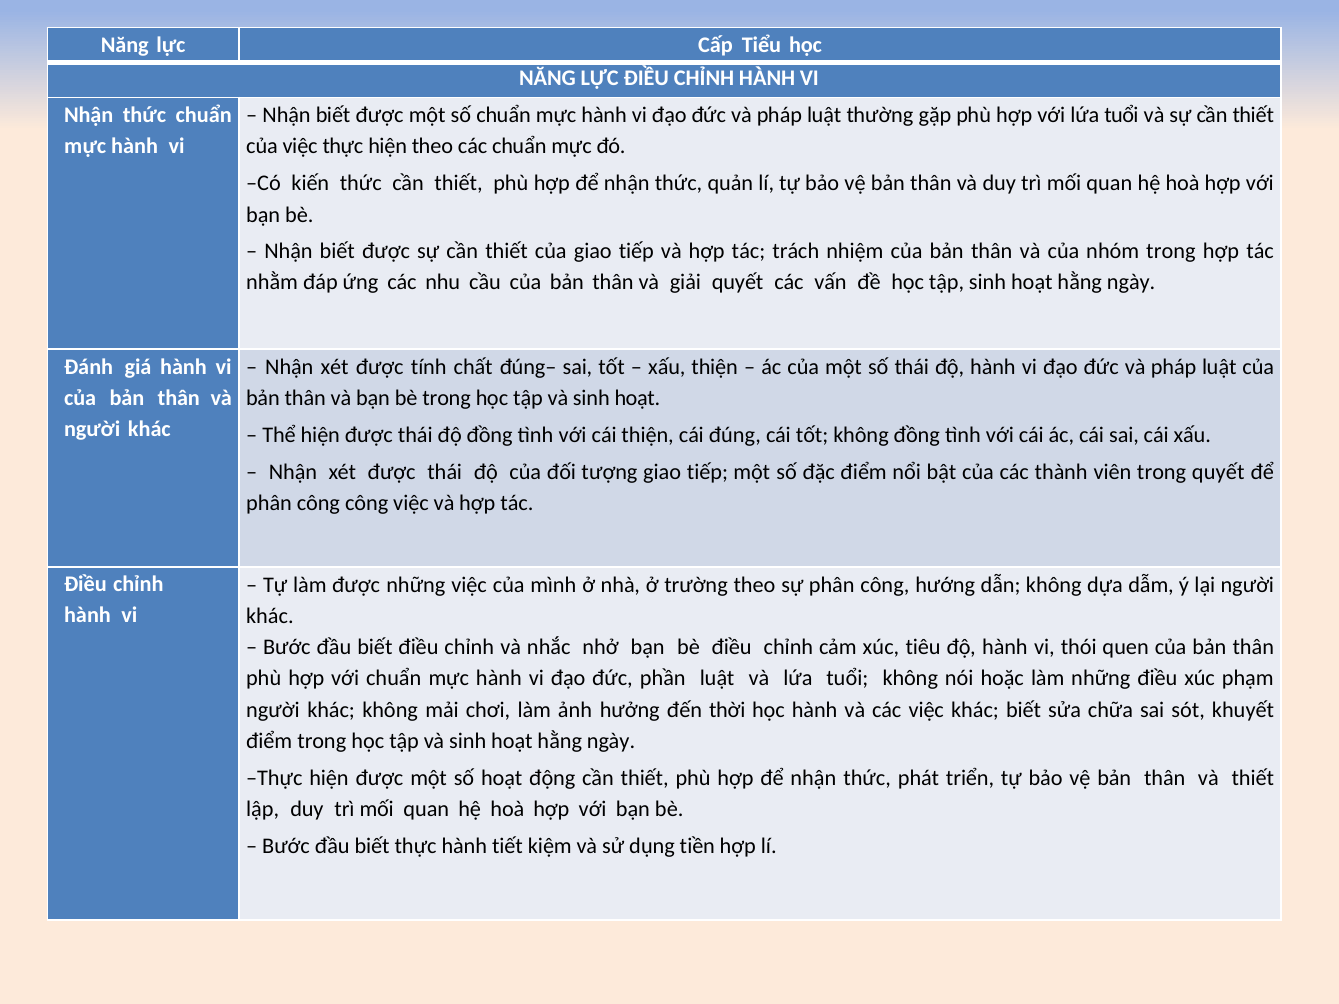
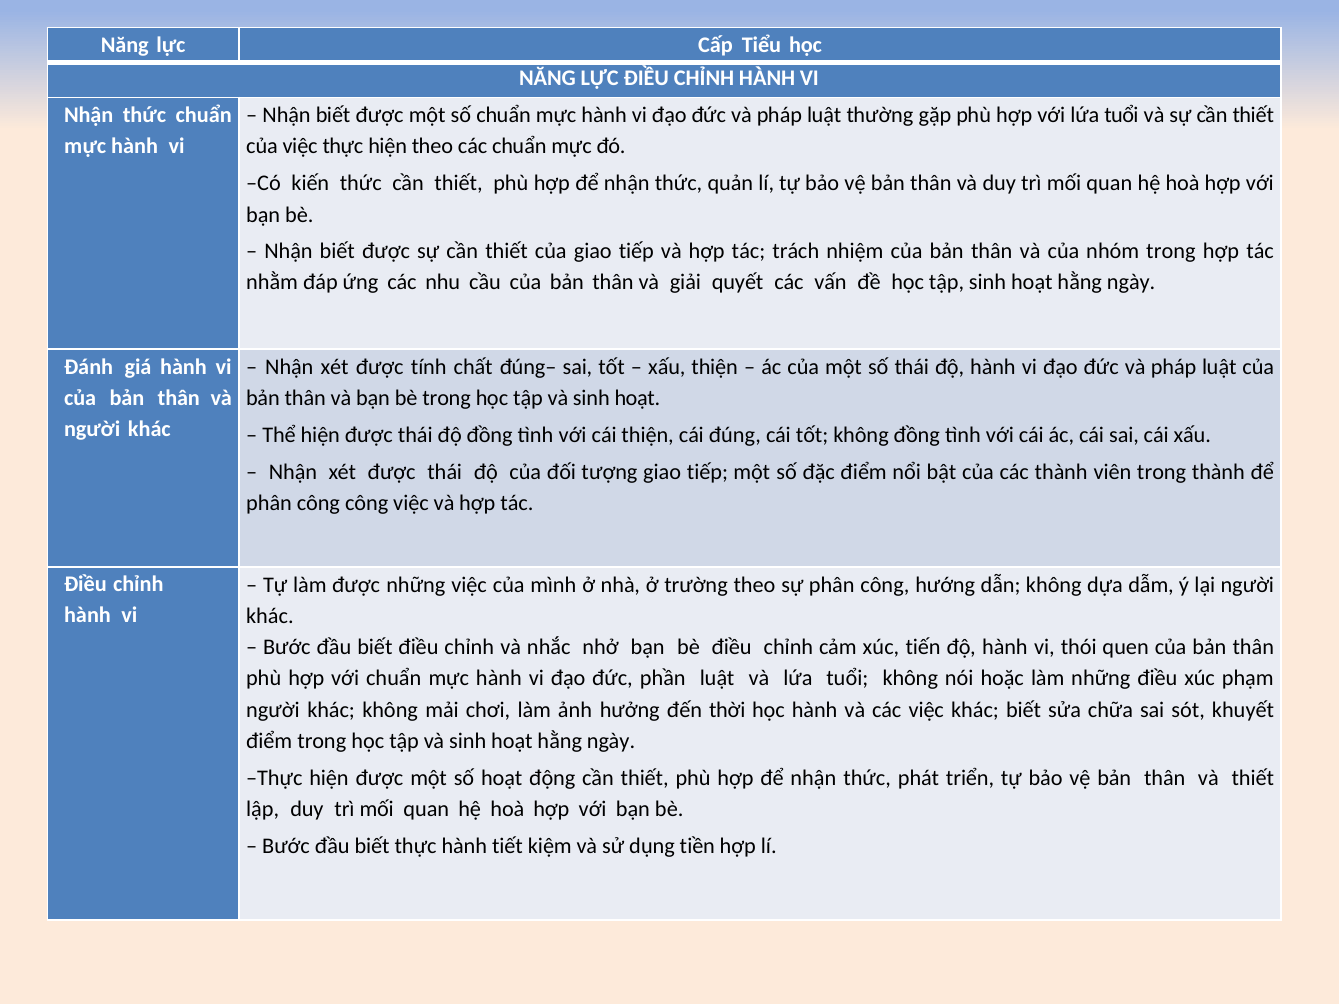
trong quyết: quyết -> thành (1218, 472)
tiêu: tiêu -> tiến (923, 647)
